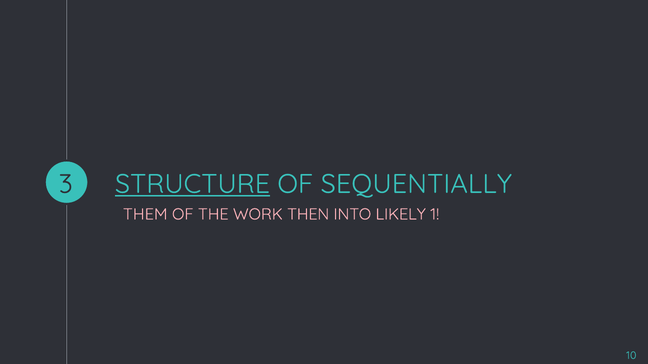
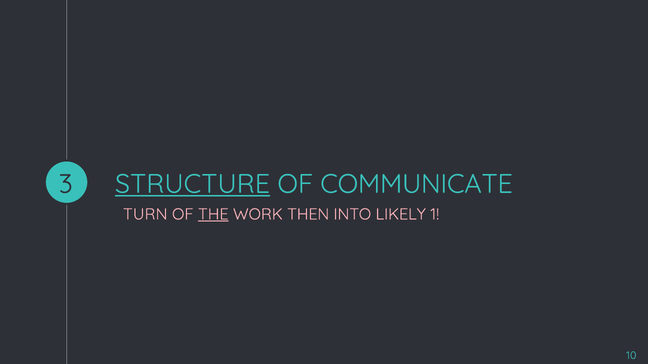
SEQUENTIALLY: SEQUENTIALLY -> COMMUNICATE (417, 184)
THEM: THEM -> TURN (145, 215)
THE underline: none -> present (213, 215)
